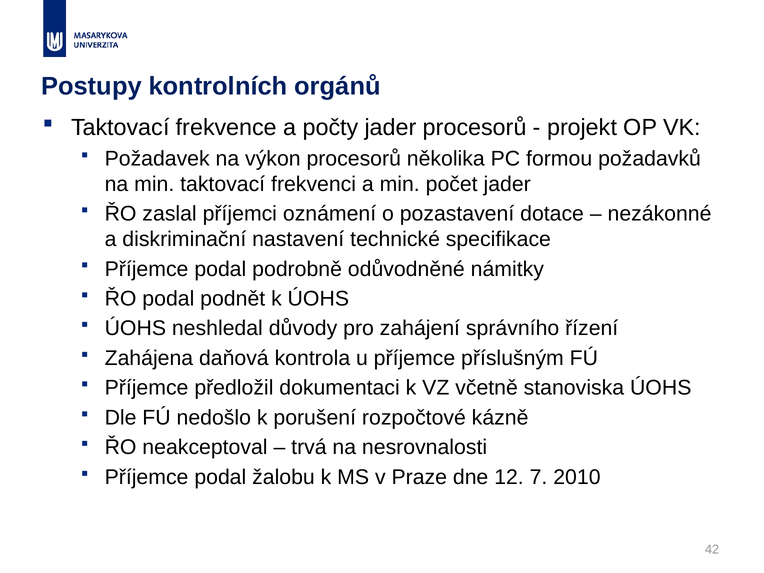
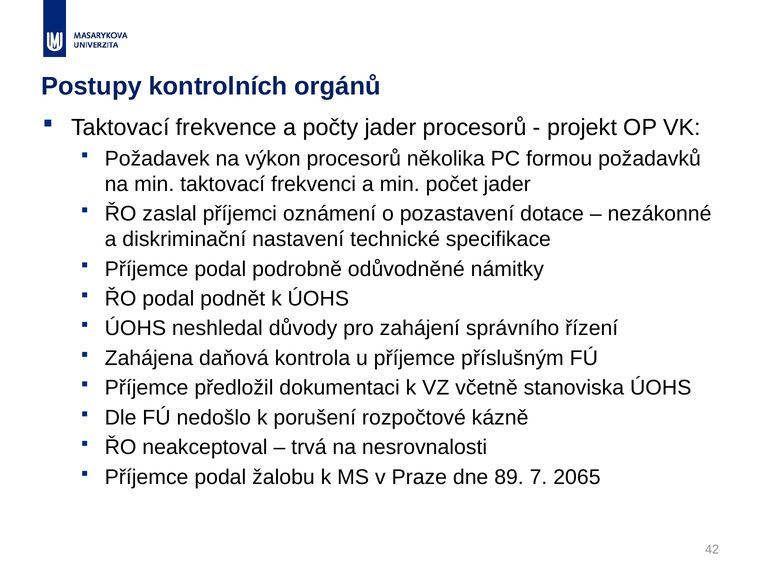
12: 12 -> 89 (509, 477)
2010: 2010 -> 2065 (577, 477)
